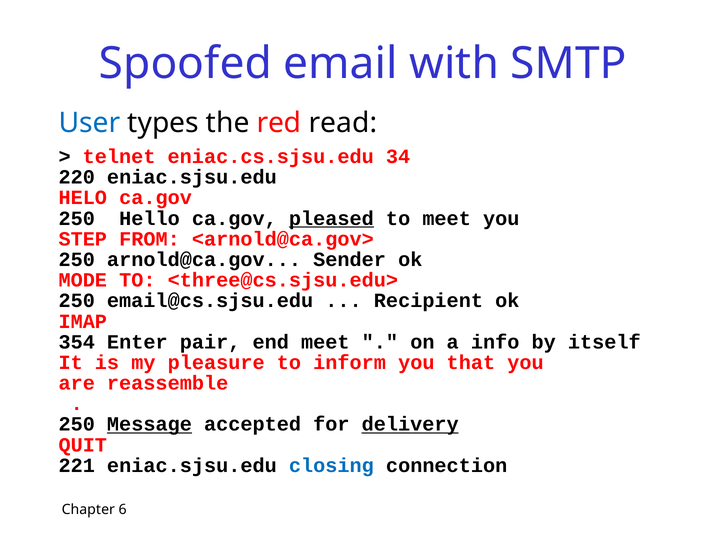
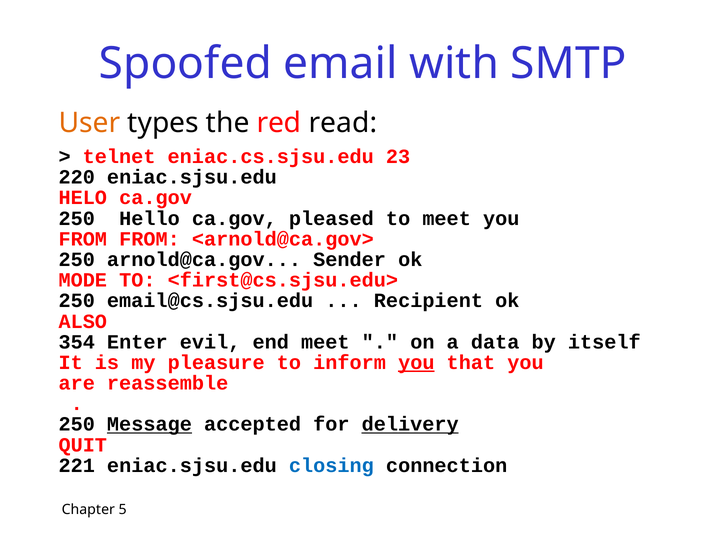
User colour: blue -> orange (89, 123)
34: 34 -> 23 (398, 156)
pleased underline: present -> none (331, 218)
STEP: STEP -> FROM (83, 239)
<three@cs.sjsu.edu>: <three@cs.sjsu.edu> -> <first@cs.sjsu.edu> (283, 280)
IMAP: IMAP -> ALSO (83, 321)
pair: pair -> evil (210, 342)
info: info -> data (495, 342)
you underline: none -> present (416, 362)
6: 6 -> 5 (123, 509)
